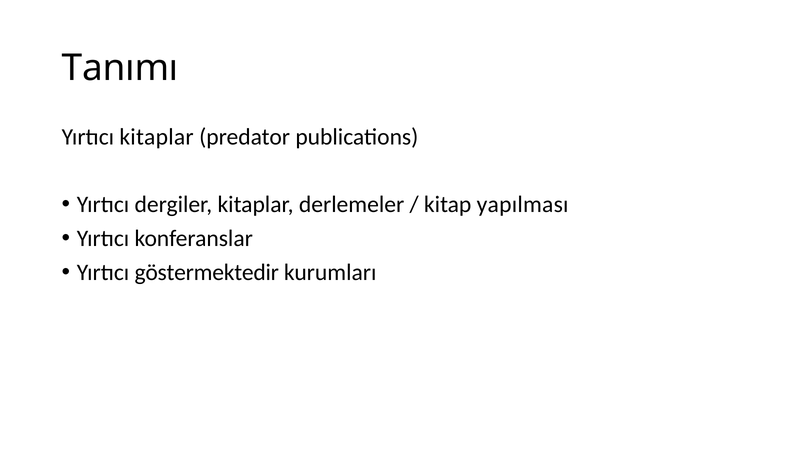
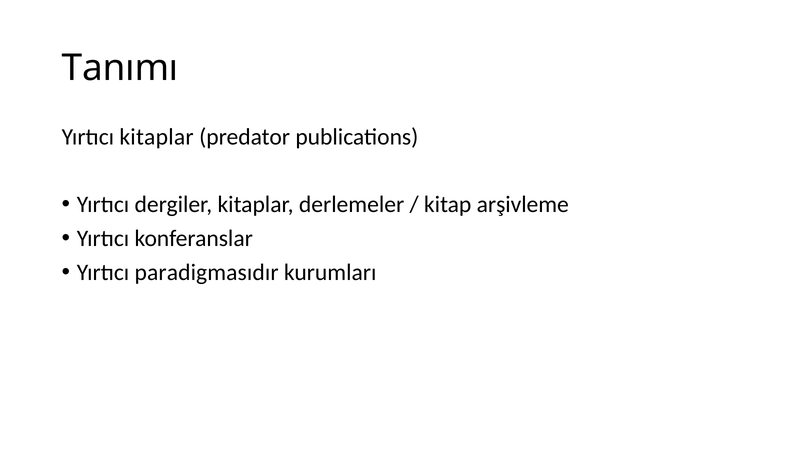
yapılması: yapılması -> arşivleme (523, 205)
göstermektedir: göstermektedir -> paradigmasıdır (207, 272)
